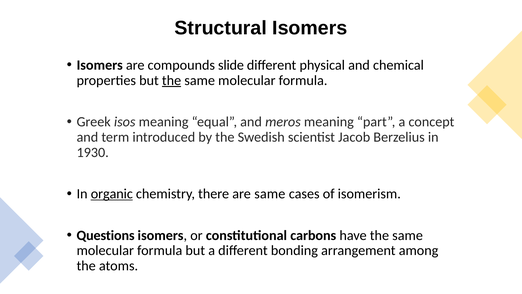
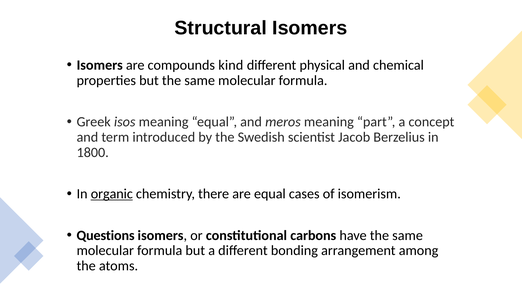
slide: slide -> kind (231, 65)
the underline: present -> none (172, 80)
1930: 1930 -> 1800 (93, 152)
are same: same -> equal (270, 194)
